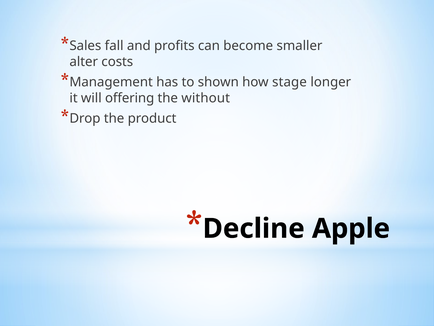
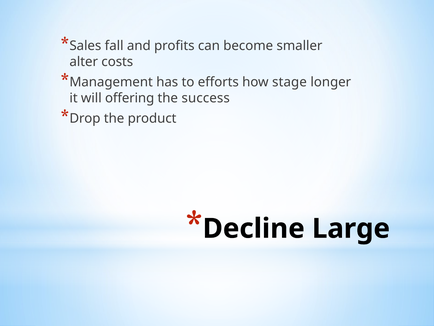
shown: shown -> efforts (218, 82)
without: without -> success (206, 98)
Apple: Apple -> Large (351, 228)
